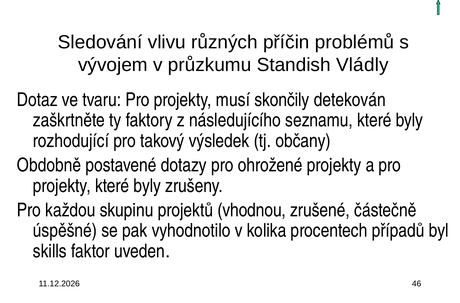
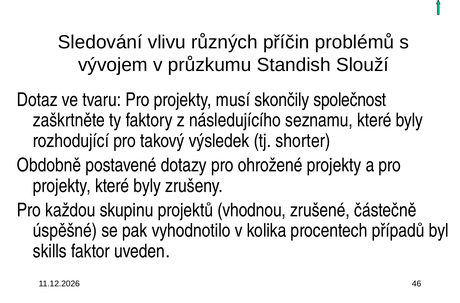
Vládly: Vládly -> Slouží (362, 65)
detekován: detekován -> společnost (350, 100)
občany: občany -> shorter (303, 141)
